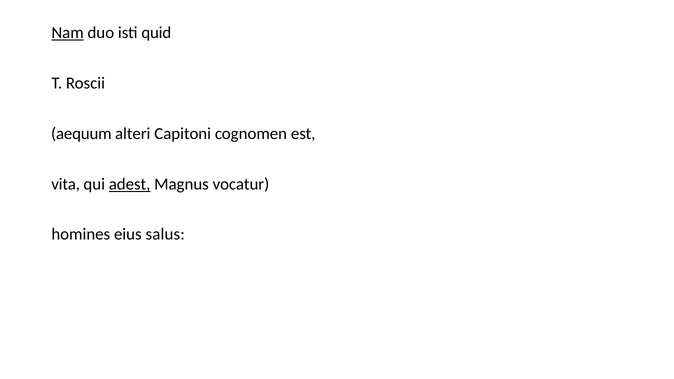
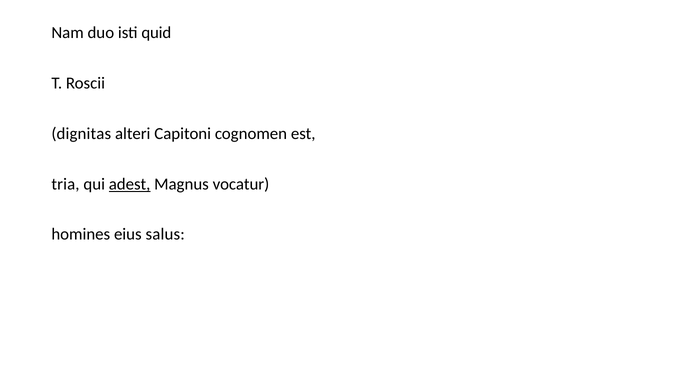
Nam underline: present -> none (68, 33)
aequum: aequum -> dignitas (81, 134)
vita: vita -> tria (65, 184)
